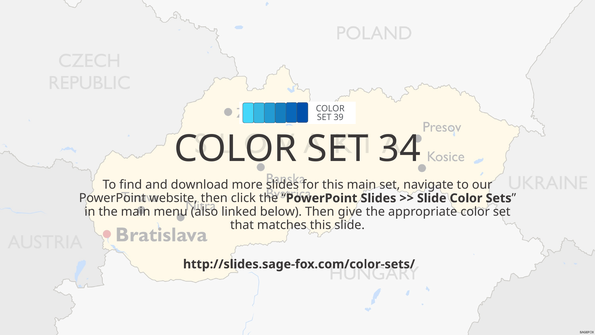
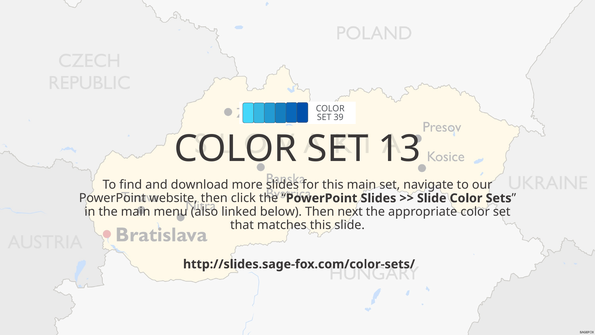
34: 34 -> 13 (399, 149)
give: give -> next (350, 211)
